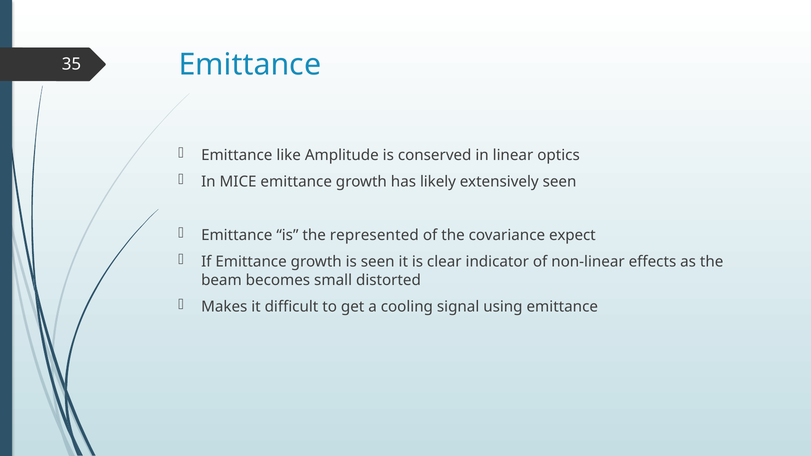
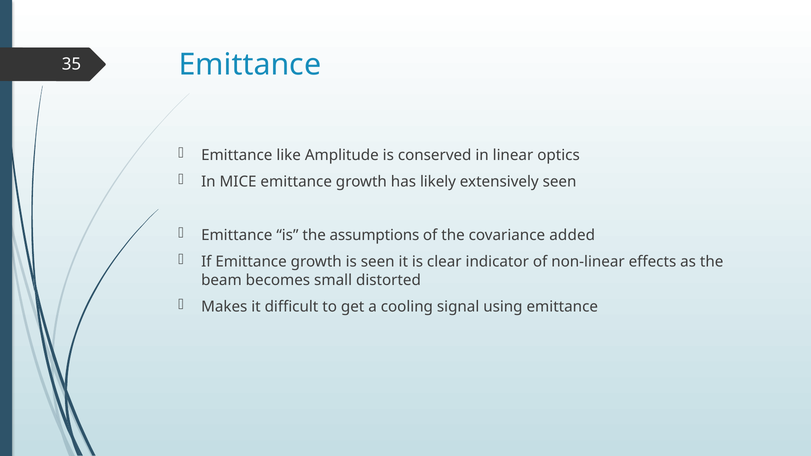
represented: represented -> assumptions (374, 235)
expect: expect -> added (572, 235)
